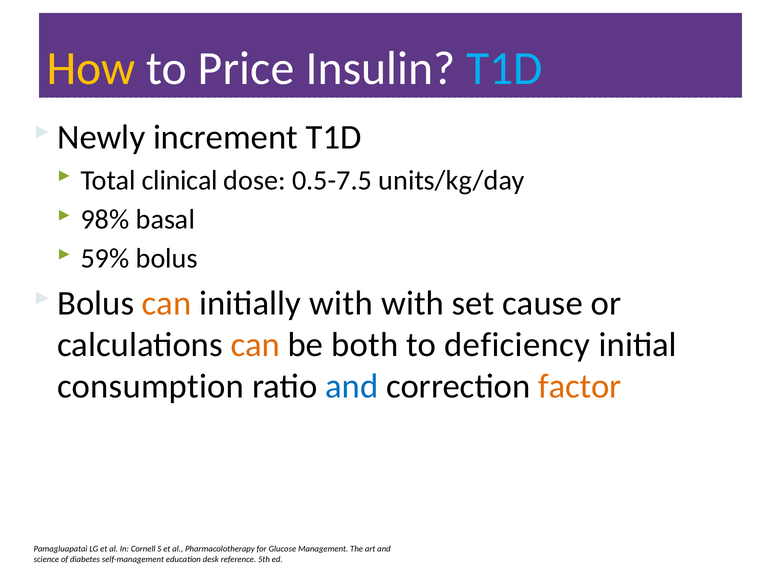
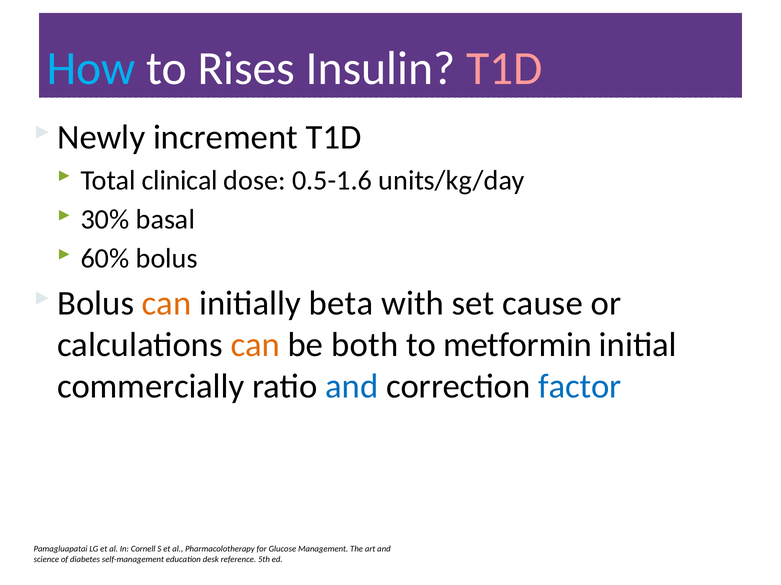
How colour: yellow -> light blue (91, 68)
Price: Price -> Rises (246, 68)
T1D colour: light blue -> pink (504, 68)
0.5-7.5: 0.5-7.5 -> 0.5-1.6 (332, 180)
98%: 98% -> 30% (105, 220)
59%: 59% -> 60% (105, 259)
initially with: with -> beta (341, 304)
deficiency: deficiency -> metformin (518, 345)
consumption: consumption -> commercially (151, 387)
factor colour: orange -> blue (580, 387)
